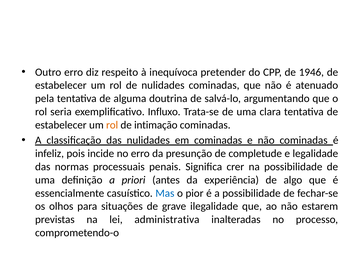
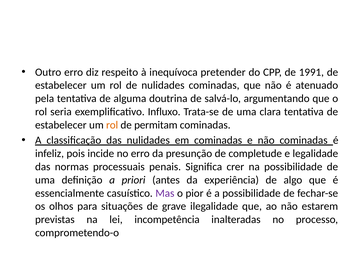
1946: 1946 -> 1991 (311, 72)
intimação: intimação -> permitam (156, 125)
Mas colour: blue -> purple (165, 193)
administrativa: administrativa -> incompetência (167, 220)
